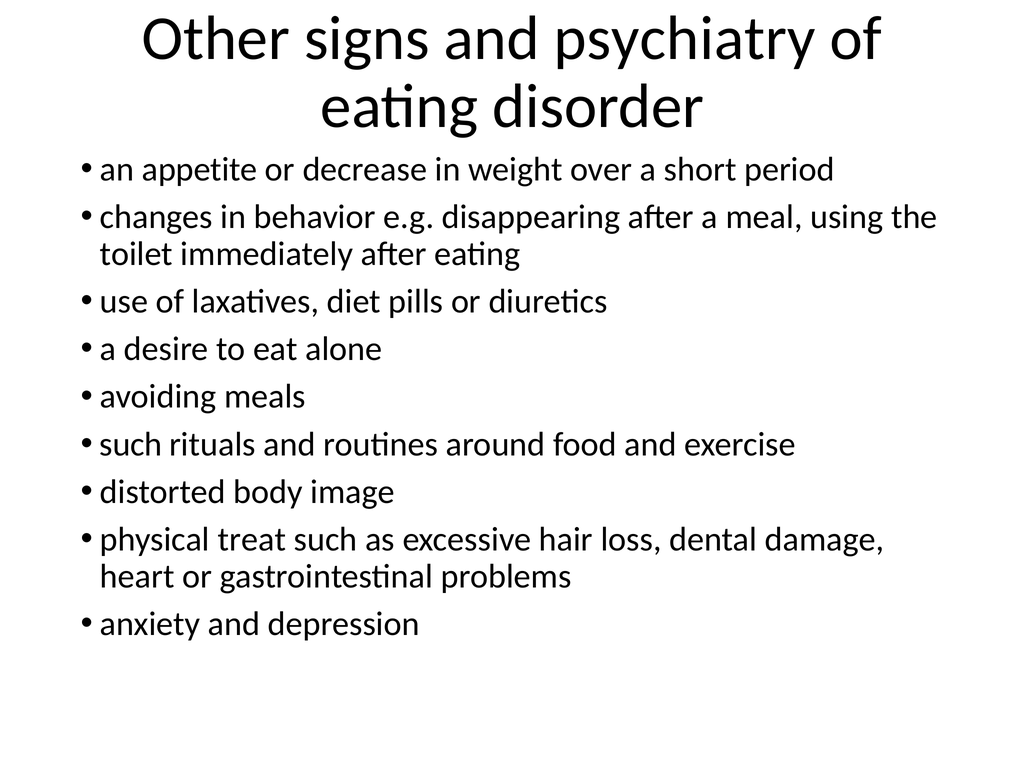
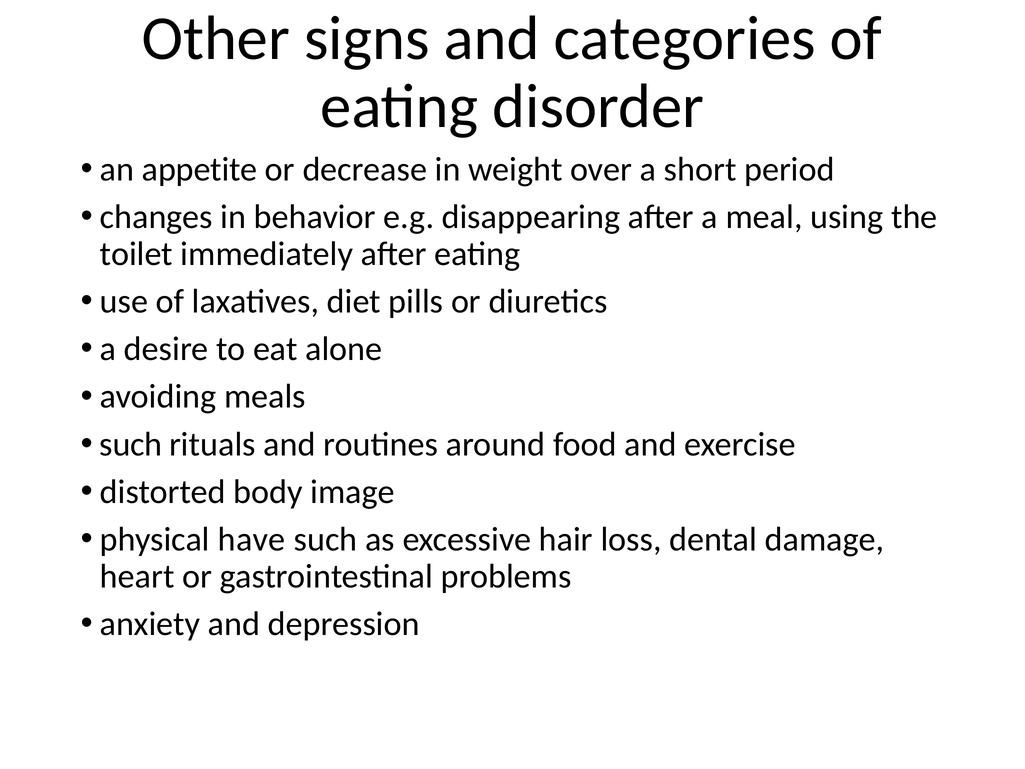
psychiatry: psychiatry -> categories (685, 39)
treat: treat -> have (252, 539)
